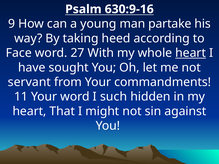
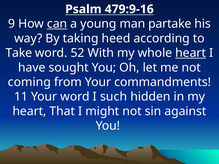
630:9-16: 630:9-16 -> 479:9-16 (129, 9)
can underline: none -> present (57, 24)
Face: Face -> Take (19, 53)
27: 27 -> 52 (77, 53)
servant: servant -> coming (29, 82)
